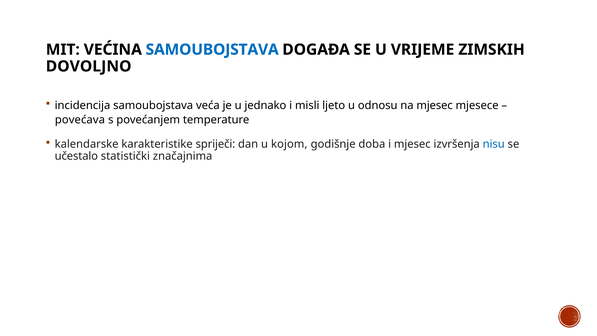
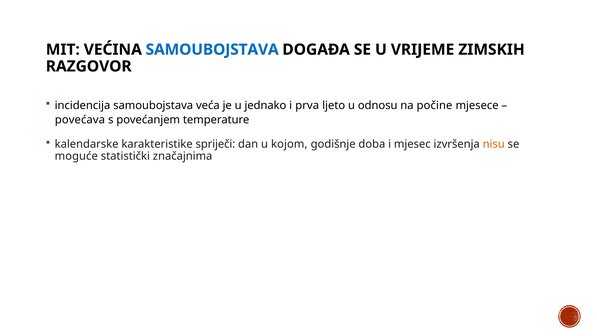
DOVOLJNO: DOVOLJNO -> RAZGOVOR (89, 66)
misli: misli -> prva (307, 105)
na mjesec: mjesec -> počine (435, 105)
nisu colour: blue -> orange (494, 144)
učestalo: učestalo -> moguće (76, 156)
